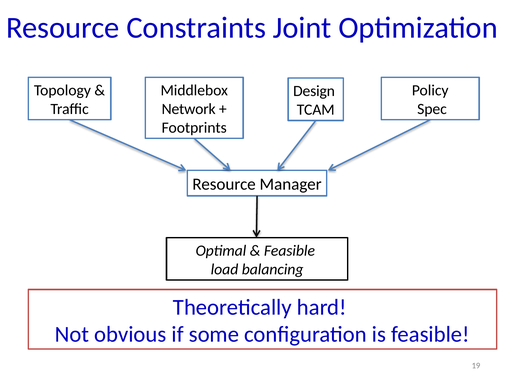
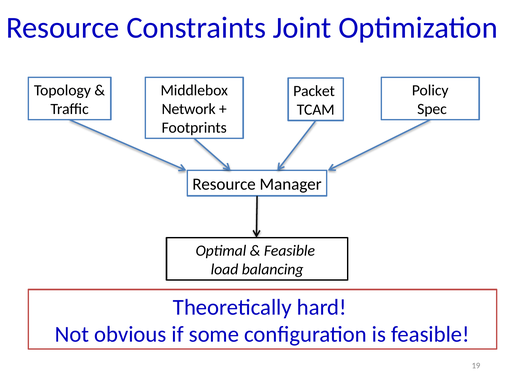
Design: Design -> Packet (314, 91)
